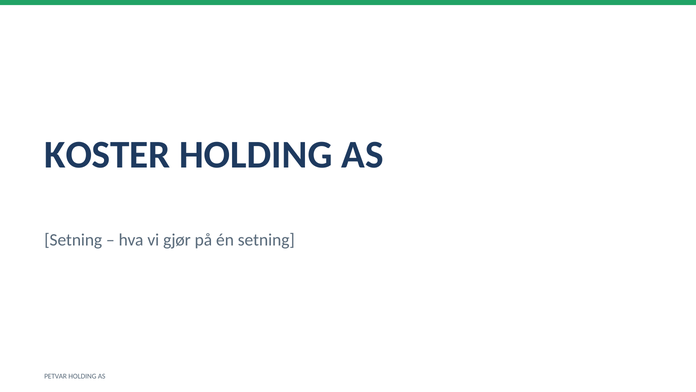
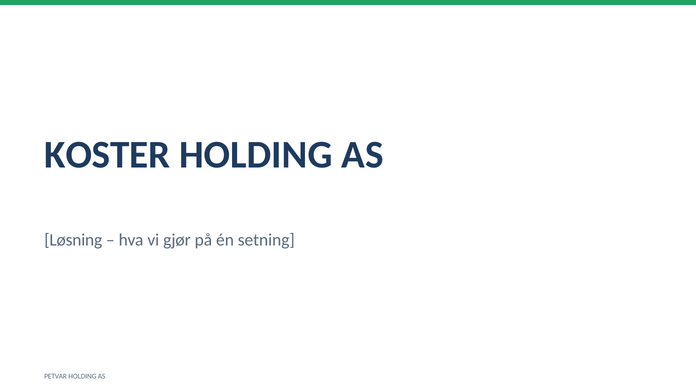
Setning: Setning -> Løsning (73, 240)
